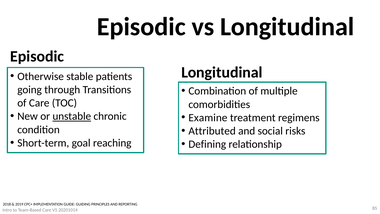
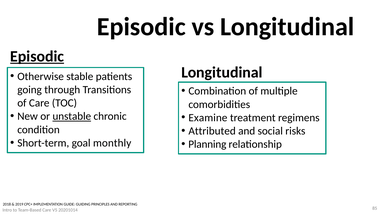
Episodic underline: none -> present (37, 56)
reaching: reaching -> monthly (112, 143)
Defining: Defining -> Planning (207, 144)
